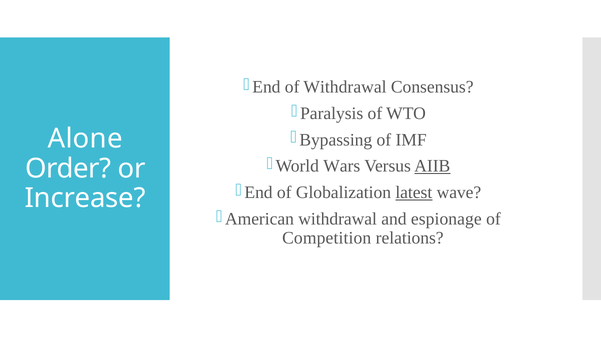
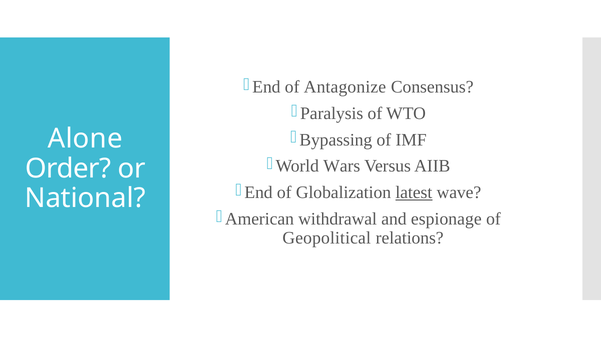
of Withdrawal: Withdrawal -> Antagonize (345, 87)
AIIB underline: present -> none (432, 166)
Increase: Increase -> National (85, 198)
Competition: Competition -> Geopolitical (327, 238)
